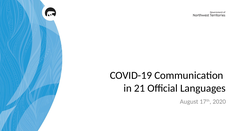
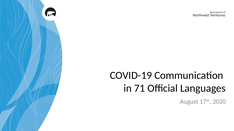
21: 21 -> 71 (140, 89)
